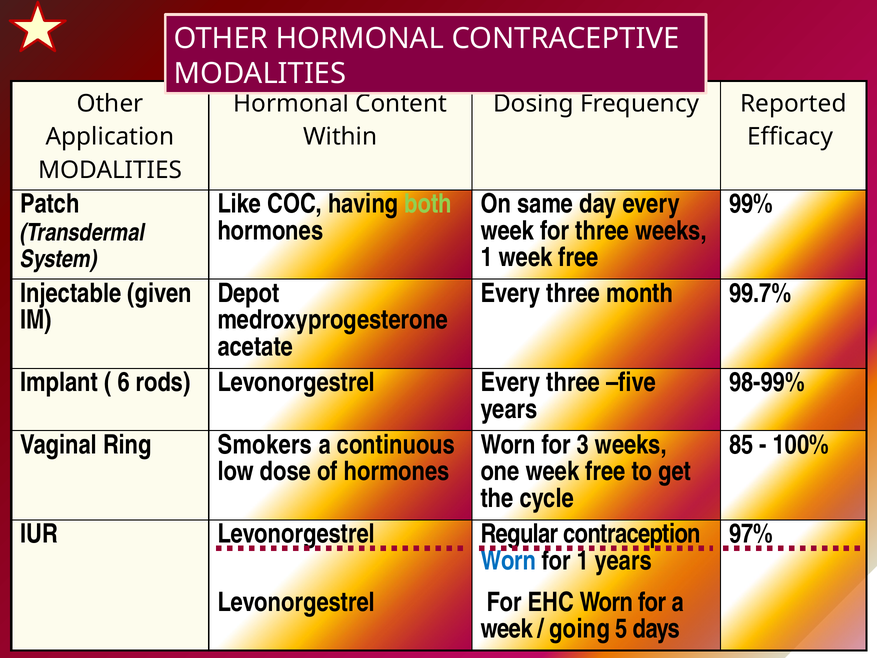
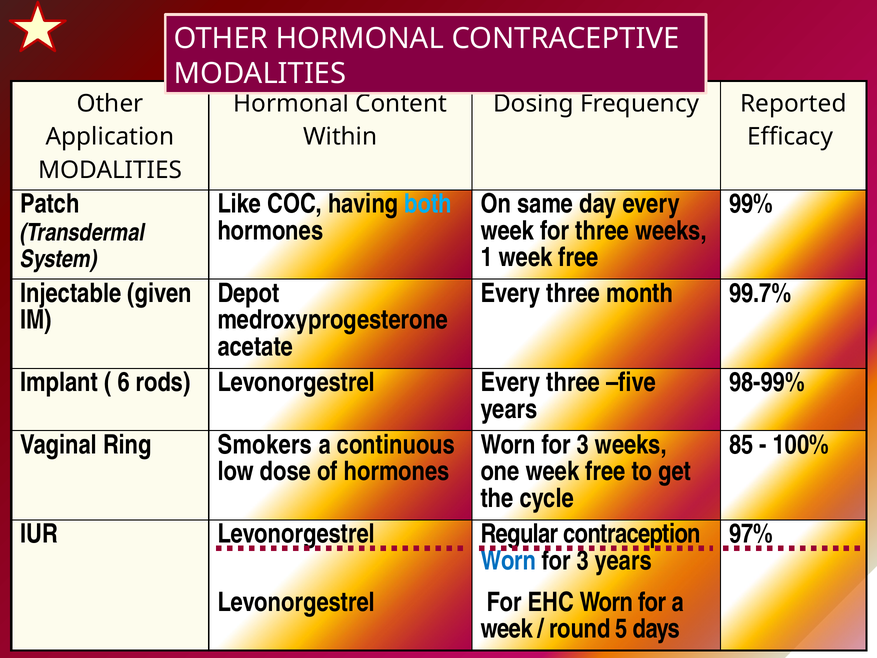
both colour: light green -> light blue (428, 204)
1: 1 -> 3 (583, 561)
going: going -> round (580, 629)
